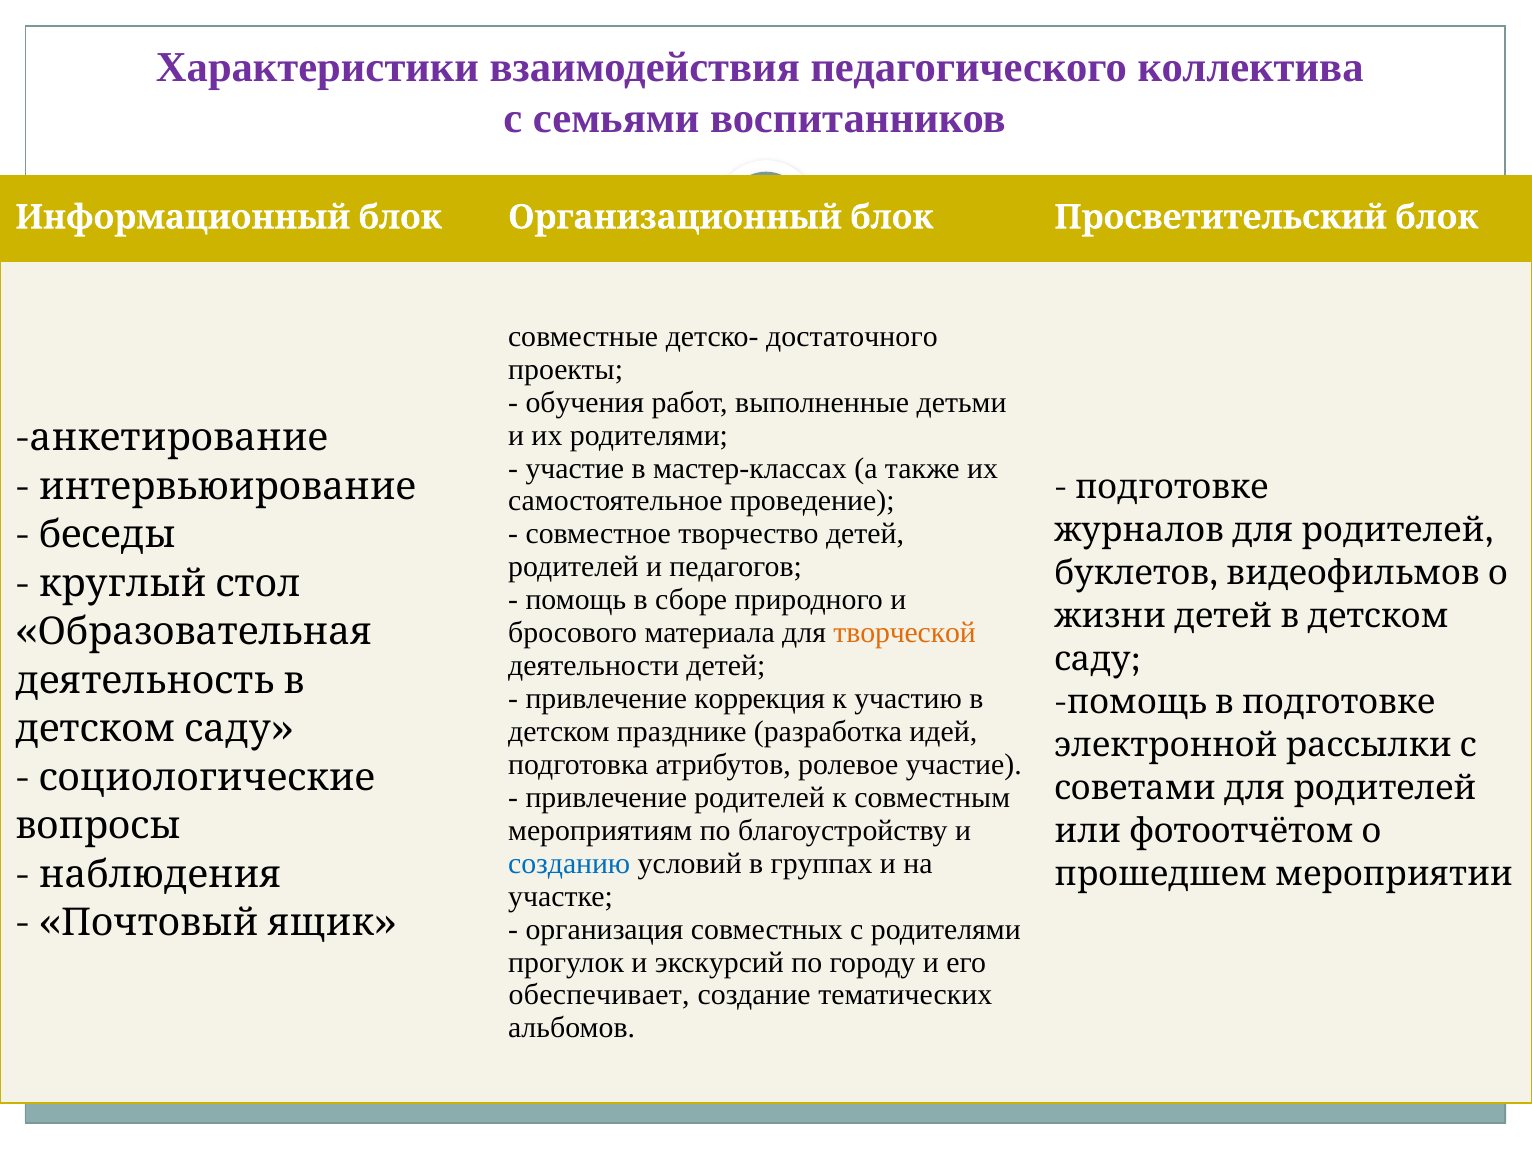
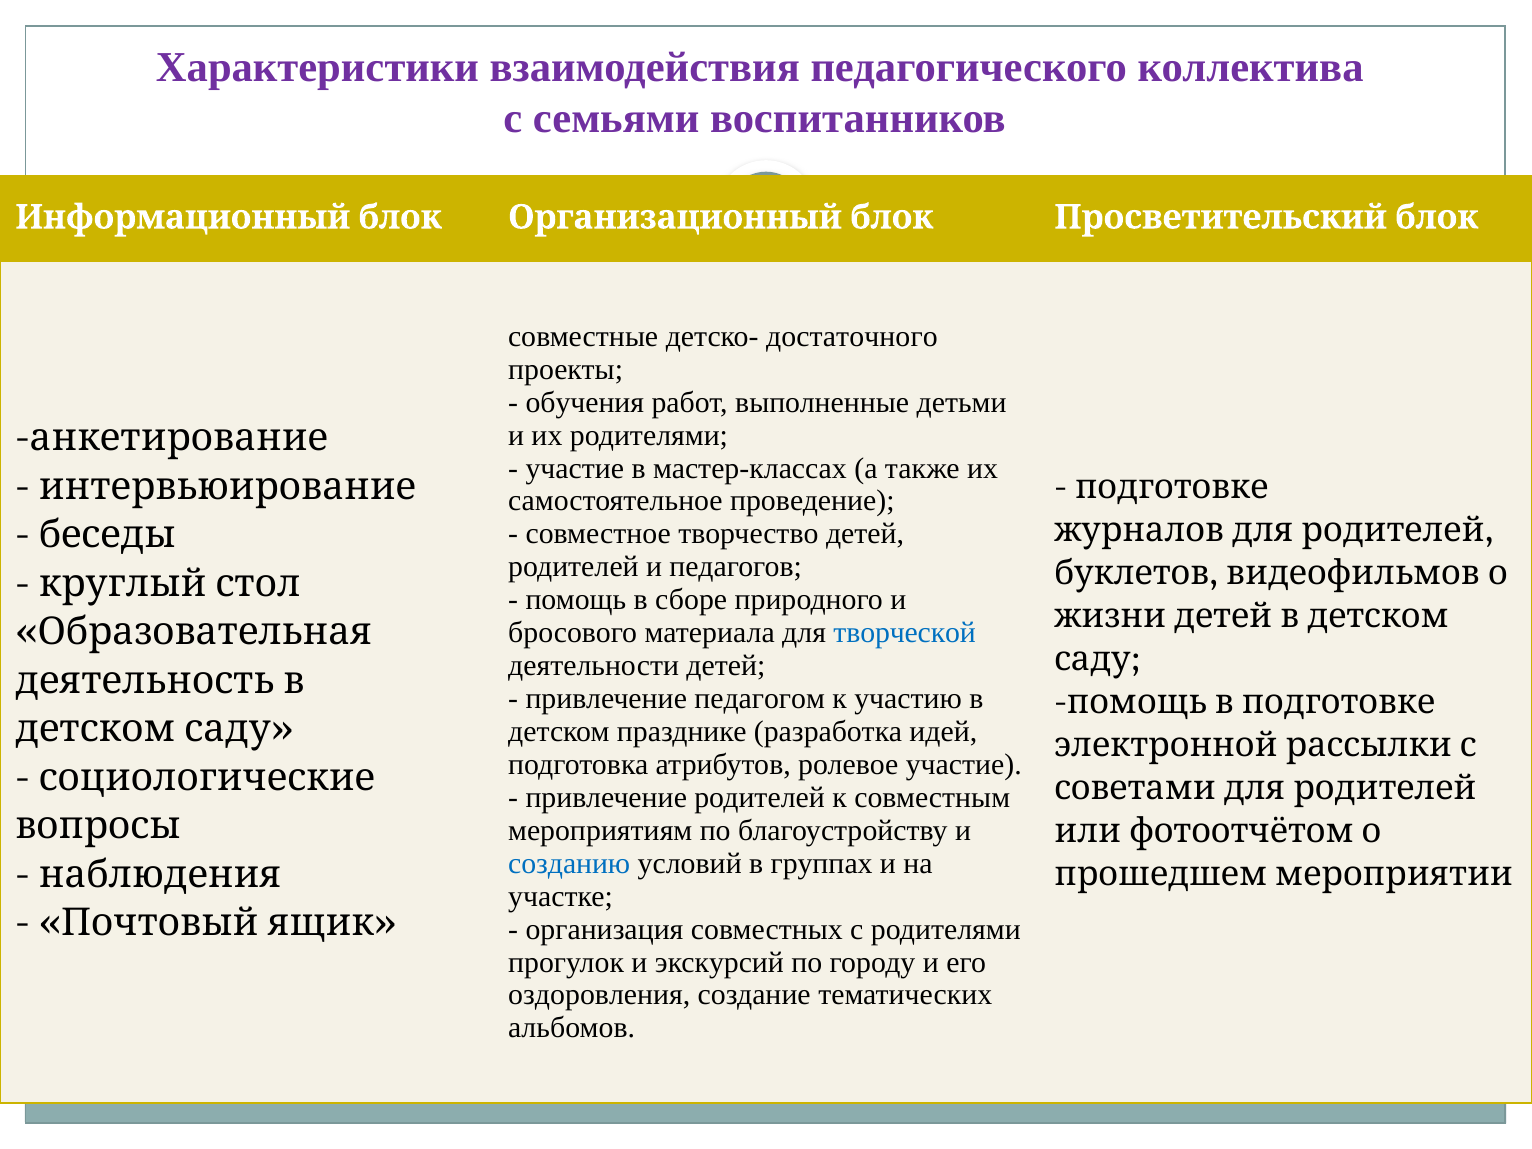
творческой colour: orange -> blue (905, 633)
коррекция: коррекция -> педагогом (760, 699)
обеспечивает: обеспечивает -> оздоровления (599, 995)
